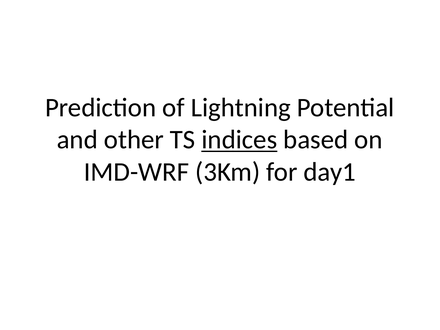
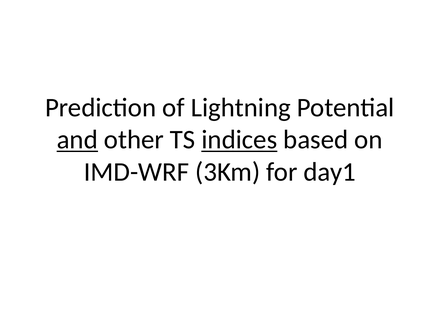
and underline: none -> present (77, 140)
